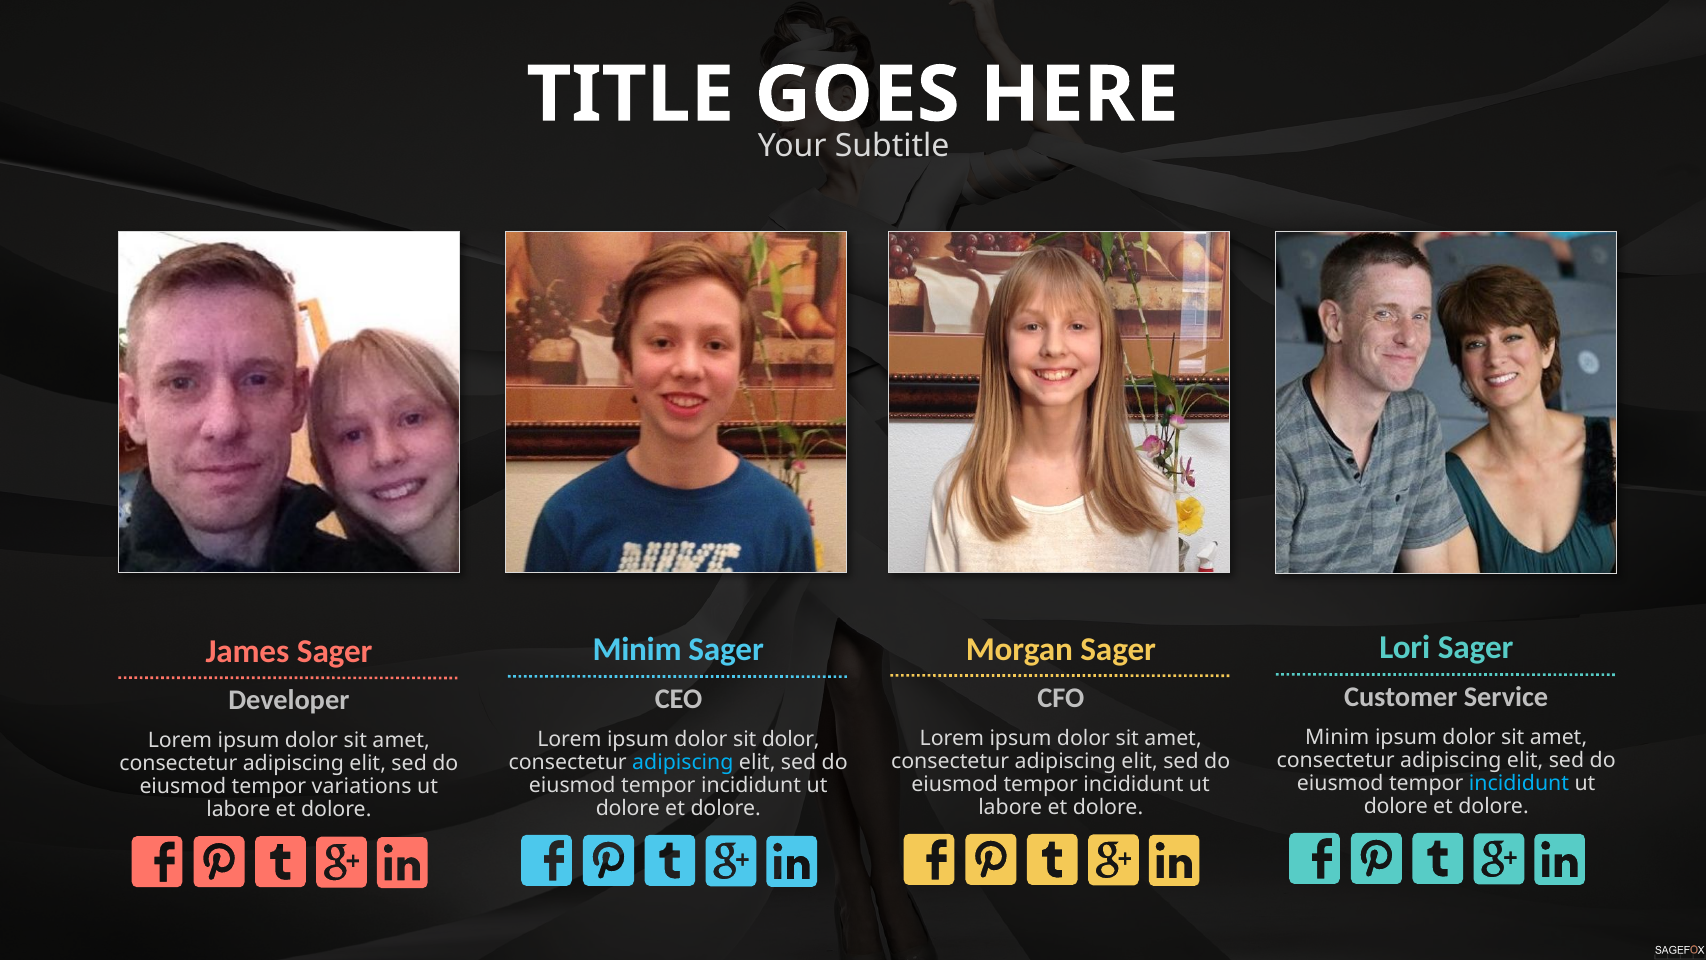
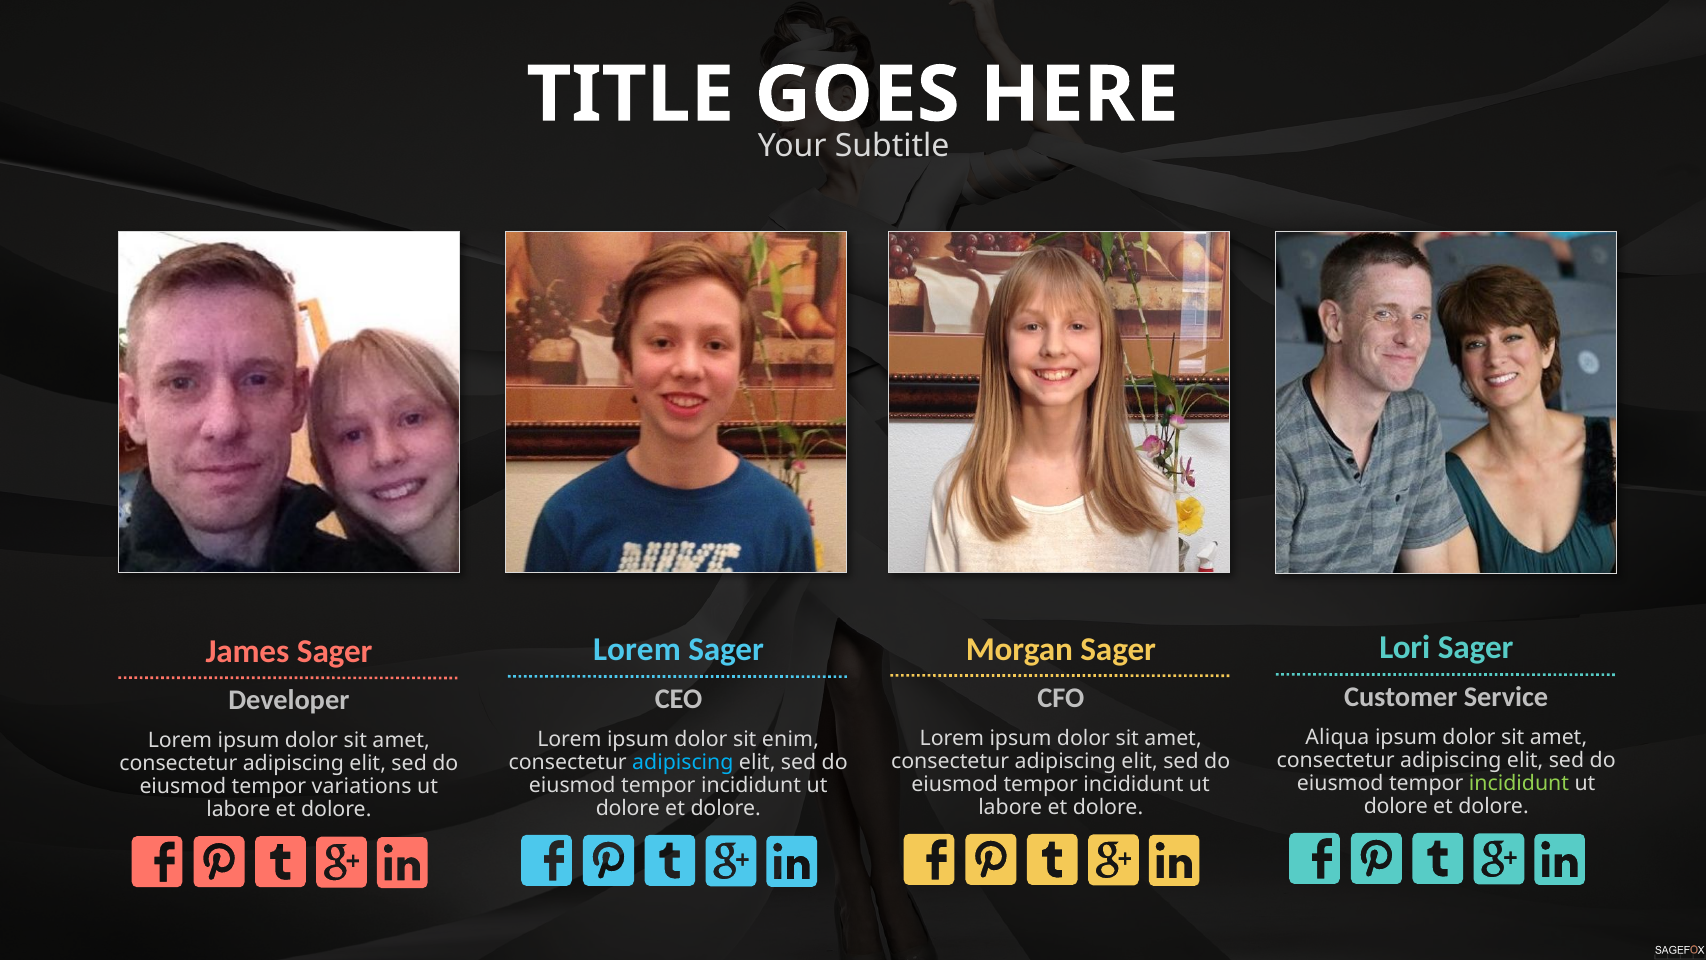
Minim: Minim -> Lorem (637, 650)
Minim: Minim -> Aliqua (1337, 737)
sit dolor: dolor -> enim (791, 739)
incididunt colour: light blue -> light green (1519, 783)
